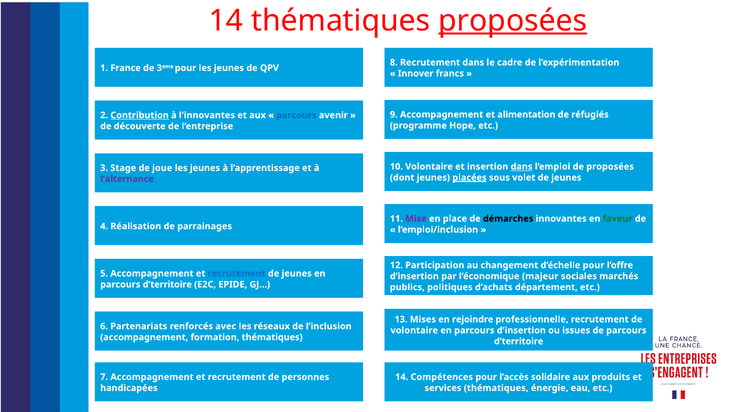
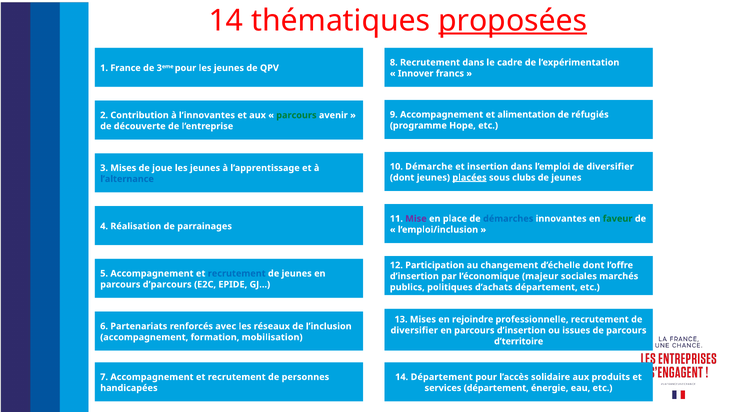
Contribution underline: present -> none (140, 115)
parcours colour: blue -> green (296, 115)
10 Volontaire: Volontaire -> Démarche (429, 167)
dans underline: present -> none (522, 167)
l’emploi de proposées: proposées -> diversifier (610, 167)
3 Stage: Stage -> Mises (123, 168)
volet: volet -> clubs (524, 178)
l’alternance colour: purple -> blue (127, 179)
démarches colour: black -> blue (508, 219)
d’échelle pour: pour -> dont (594, 265)
d’territoire: d’territoire -> d’parcours (167, 285)
volontaire: volontaire -> diversifier (414, 331)
formation thématiques: thématiques -> mobilisation (272, 337)
14 Compétences: Compétences -> Département (442, 377)
services thématiques: thématiques -> département (496, 388)
